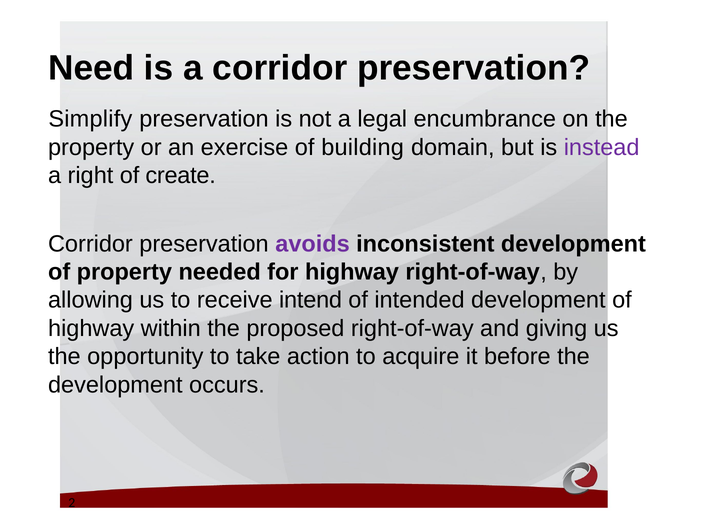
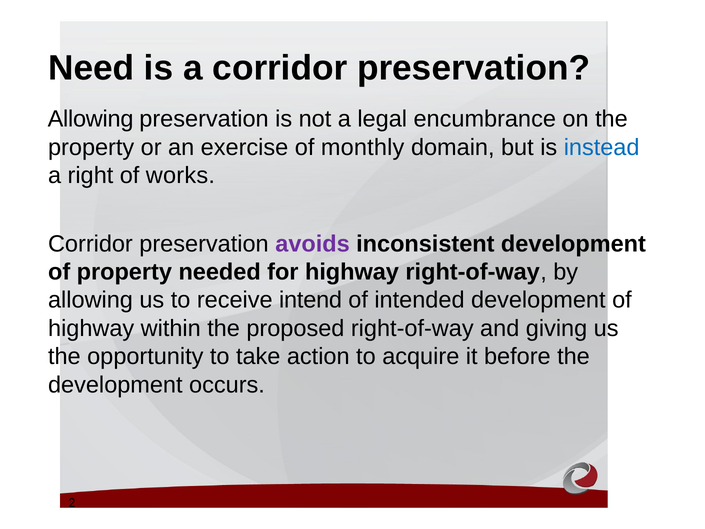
Simplify: Simplify -> Allowing (91, 119)
building: building -> monthly (363, 147)
instead colour: purple -> blue (602, 147)
create: create -> works (180, 176)
